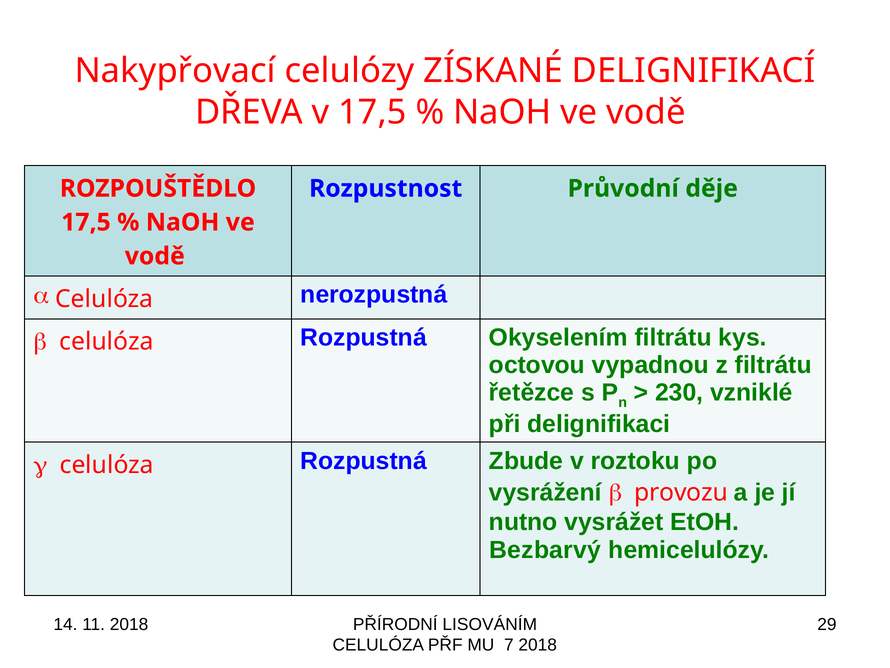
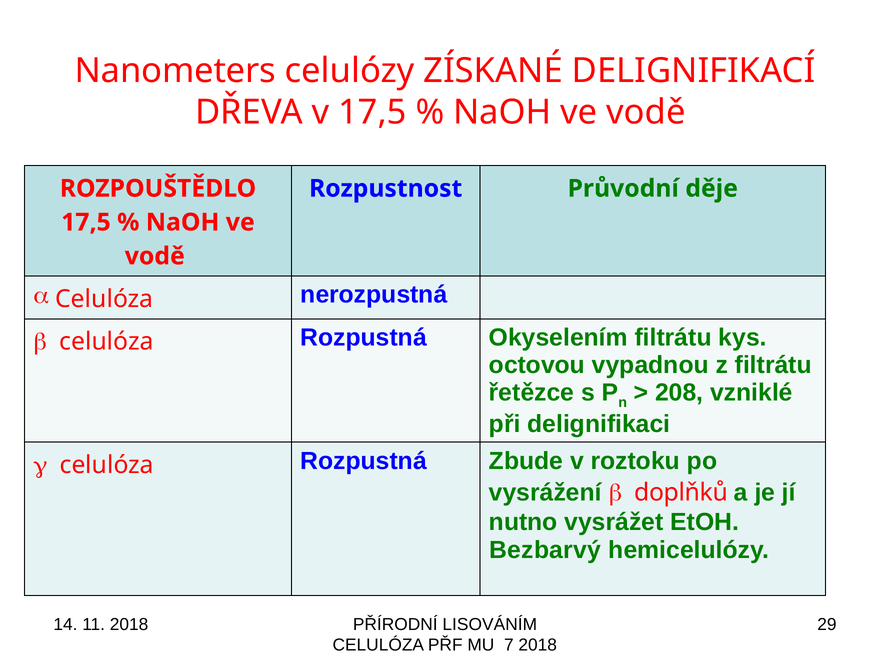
Nakypřovací: Nakypřovací -> Nanometers (175, 71)
230: 230 -> 208 (679, 392)
provozu: provozu -> doplňků (681, 492)
